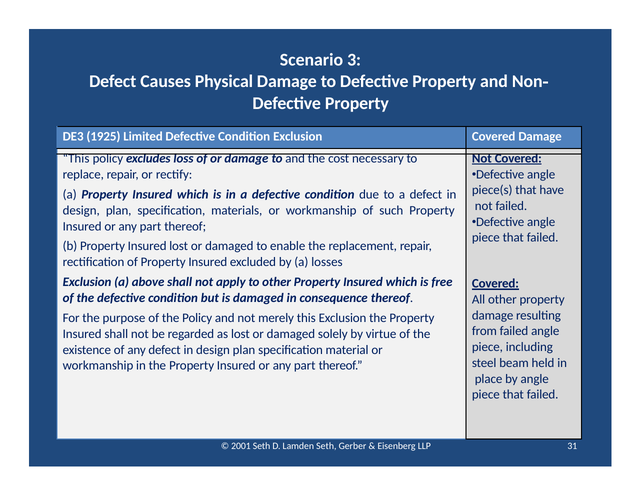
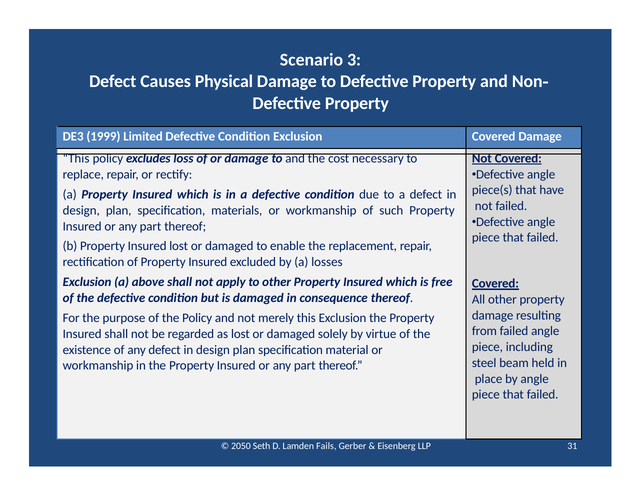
1925: 1925 -> 1999 (103, 136)
2001: 2001 -> 2050 (241, 445)
Lamden Seth: Seth -> Fails (326, 445)
